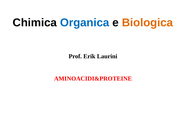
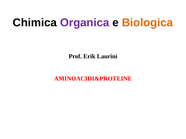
Organica colour: blue -> purple (85, 23)
